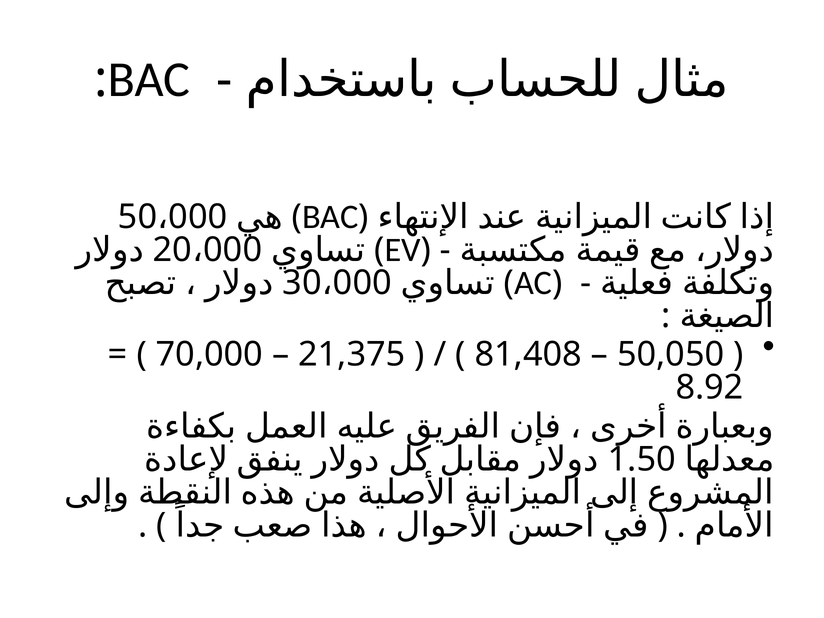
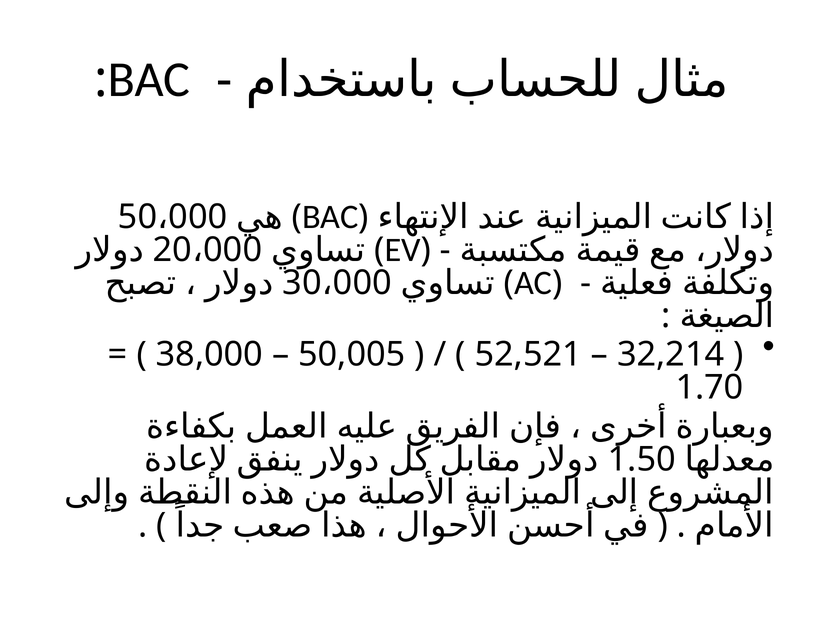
70,000: 70,000 -> 38,000 (209, 355)
21,375: 21,375 -> 50,005 (352, 355)
81,408: 81,408 -> 52,521 (528, 355)
50,050: 50,050 -> 32,214 (671, 355)
8.92: 8.92 -> 1.70 (710, 388)
